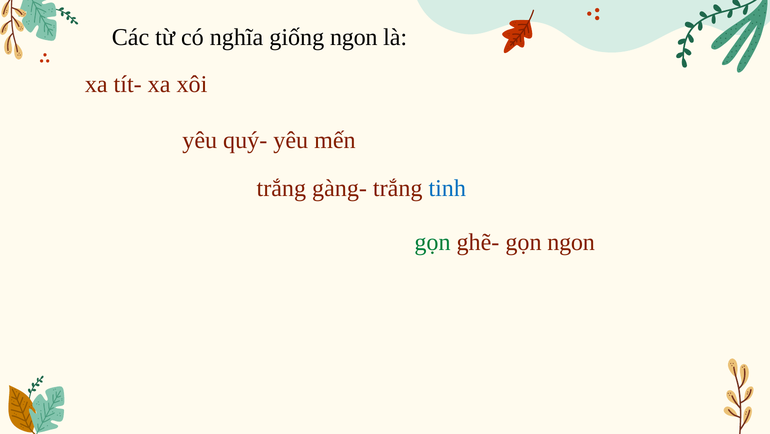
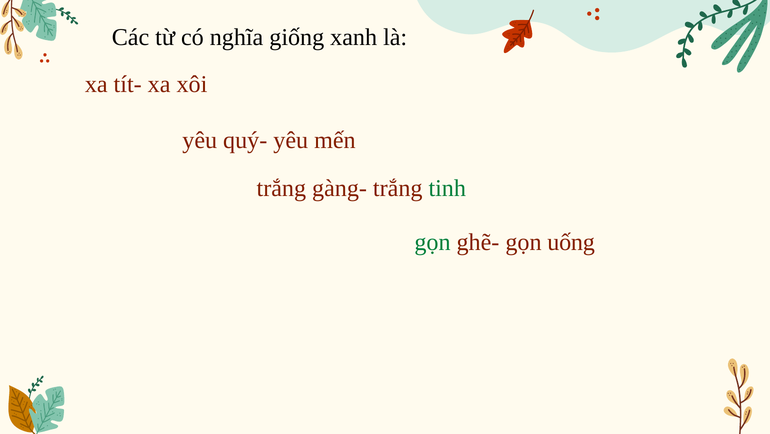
giống ngon: ngon -> xanh (354, 37)
tinh colour: blue -> green (447, 188)
gọn ngon: ngon -> uống (571, 242)
